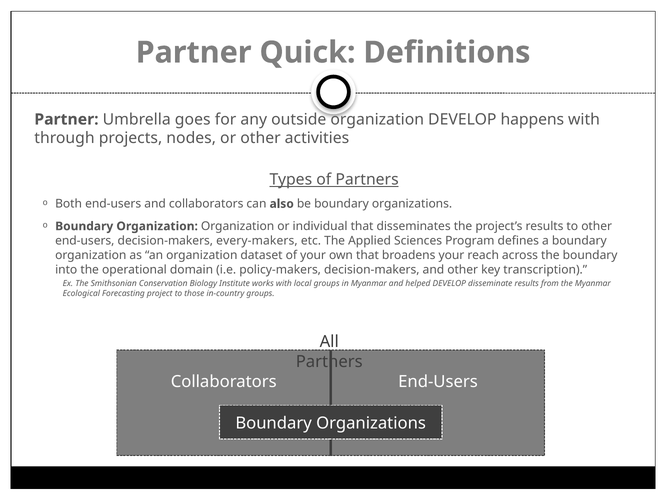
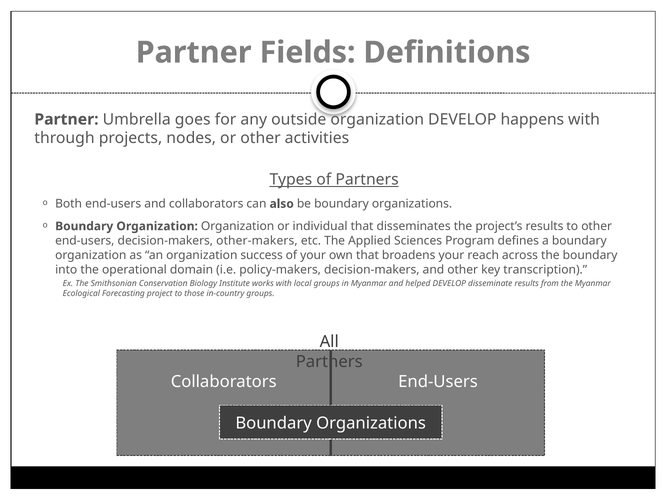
Quick: Quick -> Fields (308, 53)
every-makers: every-makers -> other-makers (257, 241)
dataset: dataset -> success (262, 255)
